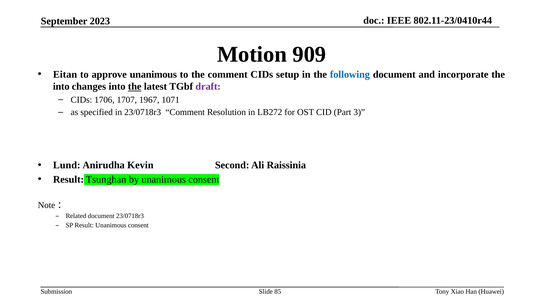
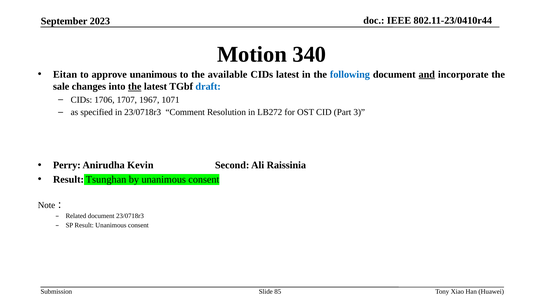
909: 909 -> 340 (309, 54)
the comment: comment -> available (228, 74)
CIDs setup: setup -> latest (288, 74)
and underline: none -> present (427, 74)
into: into -> sale (61, 86)
draft colour: purple -> blue (208, 86)
Lund: Lund -> Perry (67, 165)
